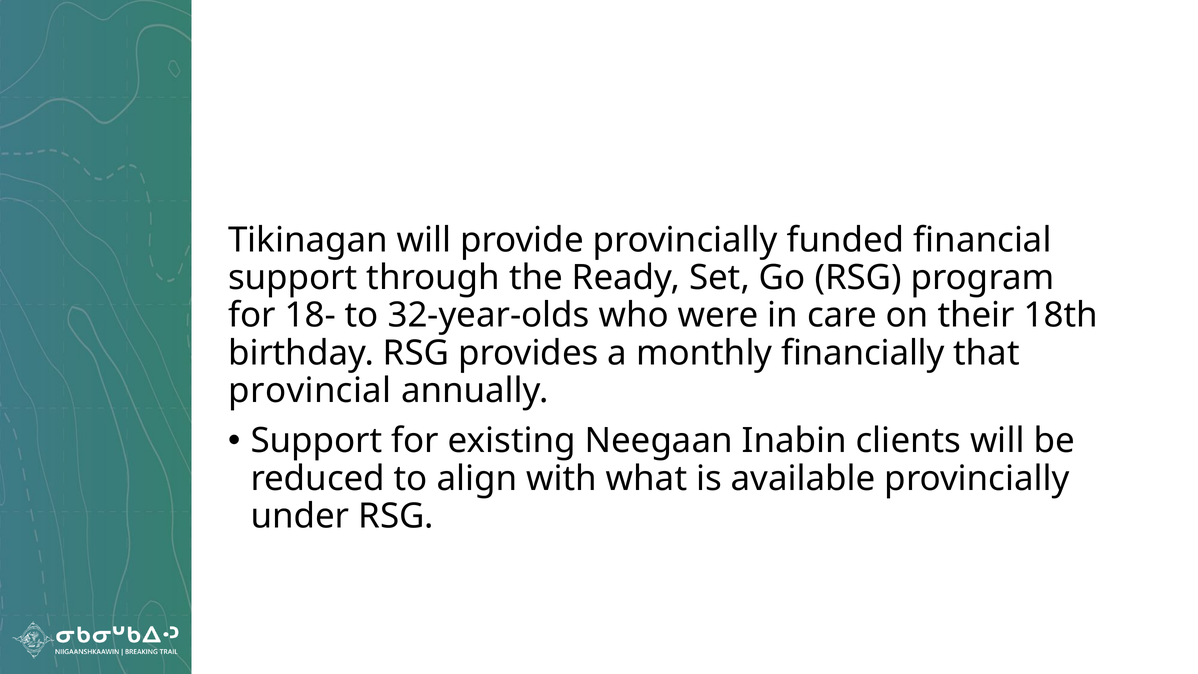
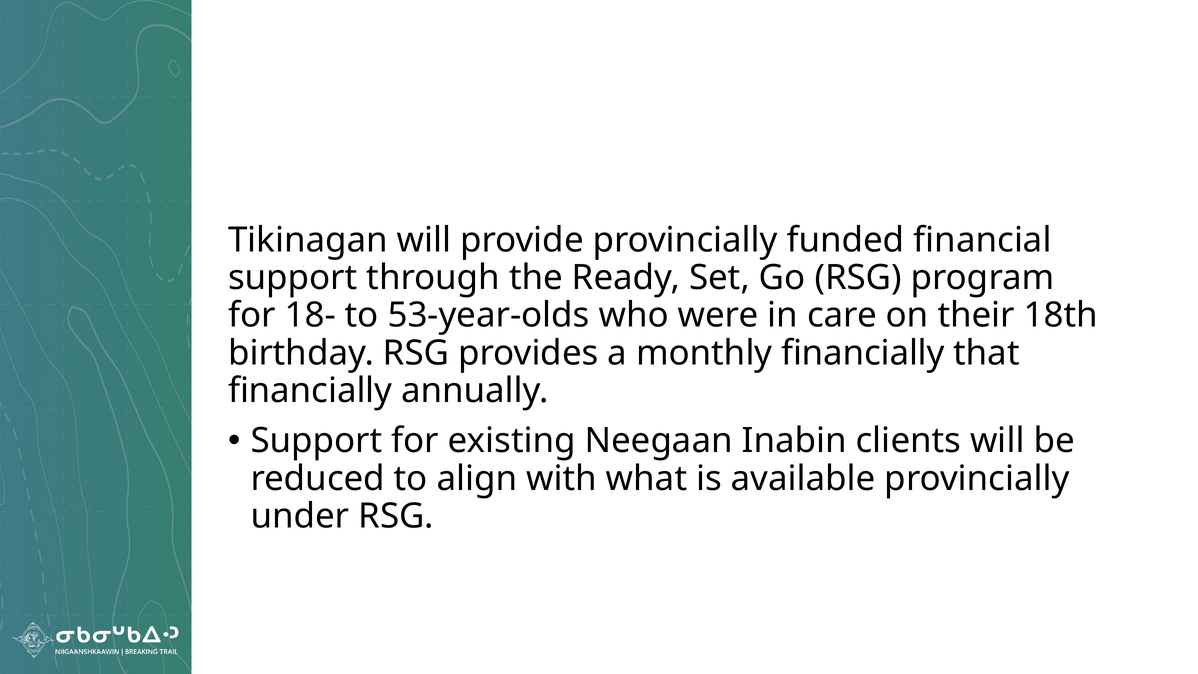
32-year-olds: 32-year-olds -> 53-year-olds (489, 315)
provincial: provincial -> financially (310, 391)
